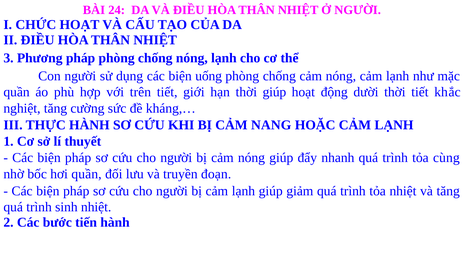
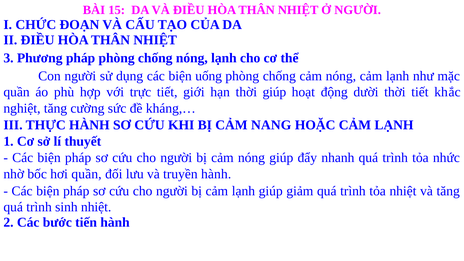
24: 24 -> 15 (117, 10)
CHỨC HOẠT: HOẠT -> ĐOẠN (79, 25)
trên: trên -> trực (140, 92)
cùng: cùng -> nhức (446, 158)
truyền đoạn: đoạn -> hành (216, 174)
